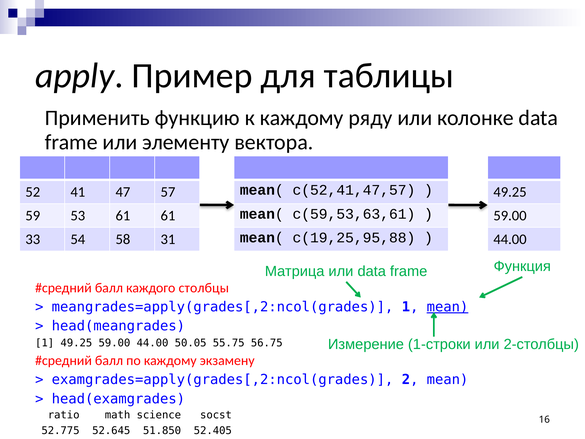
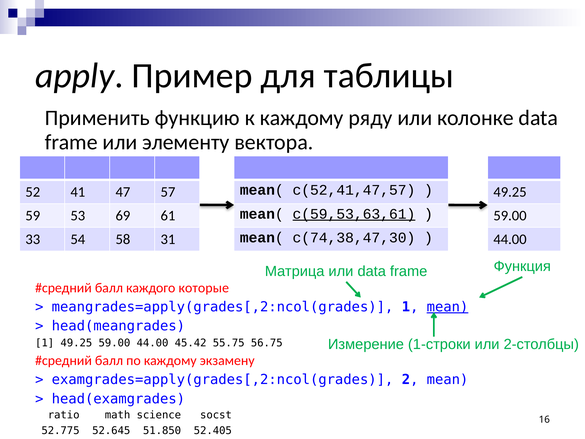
c(59,53,63,61 underline: none -> present (354, 214)
53 61: 61 -> 69 (123, 215)
c(19,25,95,88: c(19,25,95,88 -> c(74,38,47,30 (354, 237)
столбцы: столбцы -> которые (204, 288)
50.05: 50.05 -> 45.42 (191, 343)
